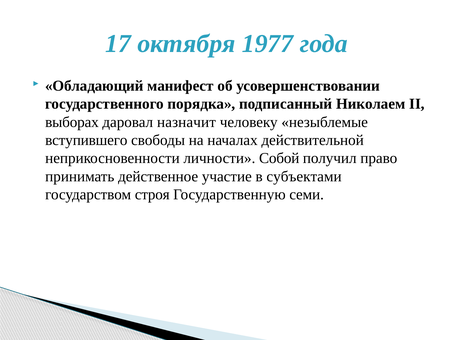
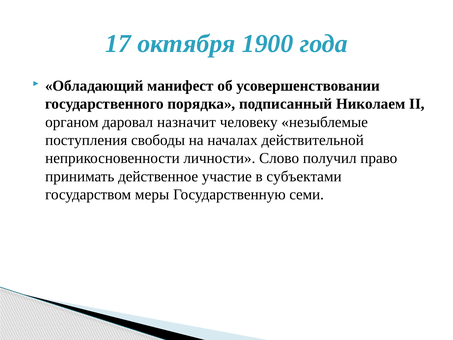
1977: 1977 -> 1900 (268, 44)
выборах: выборах -> органом (72, 122)
вступившего: вступившего -> поступления (86, 140)
Собой: Собой -> Слово (279, 158)
строя: строя -> меры (152, 194)
